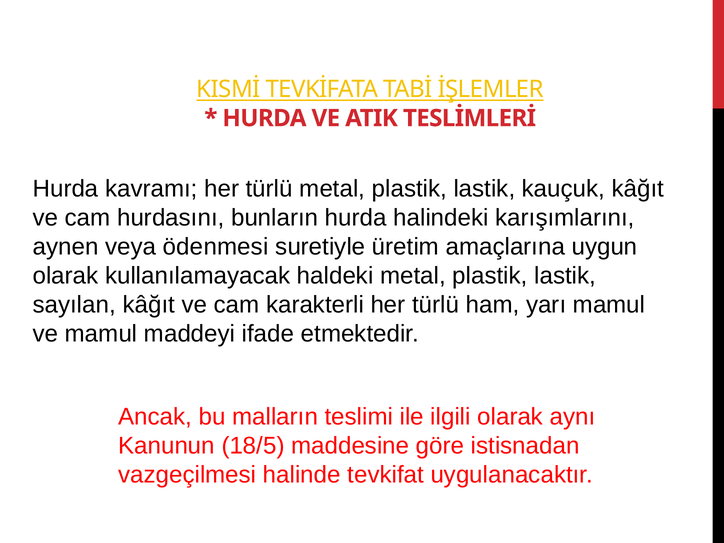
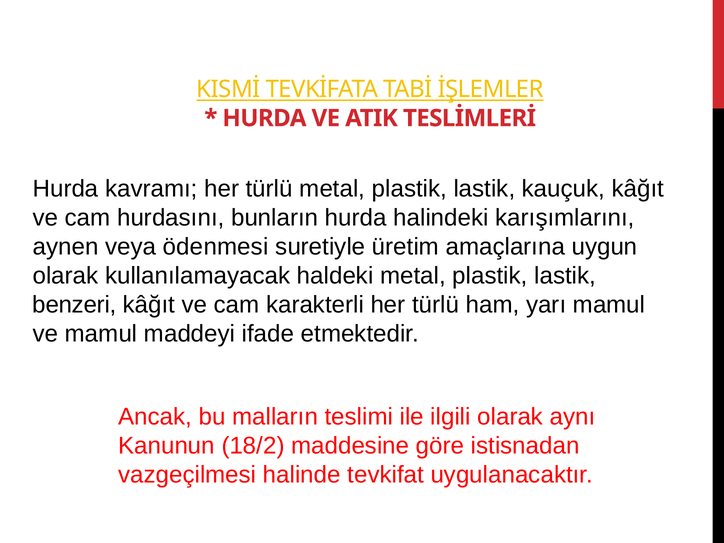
sayılan: sayılan -> benzeri (74, 305)
18/5: 18/5 -> 18/2 (253, 446)
